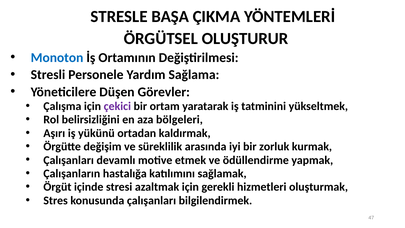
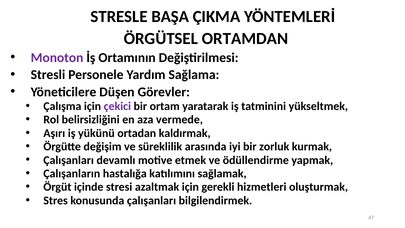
OLUŞTURUR: OLUŞTURUR -> ORTAMDAN (245, 39)
Monoton colour: blue -> purple (57, 58)
bölgeleri: bölgeleri -> vermede (179, 120)
